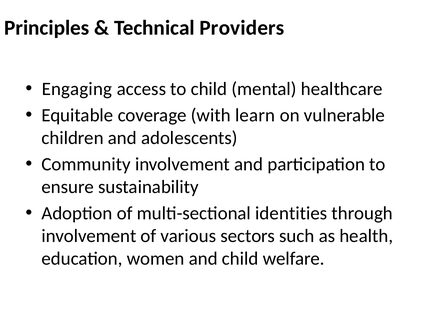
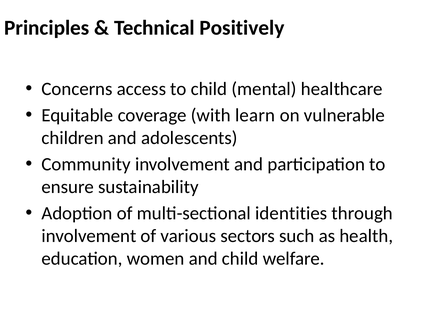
Providers: Providers -> Positively (242, 28)
Engaging: Engaging -> Concerns (77, 89)
